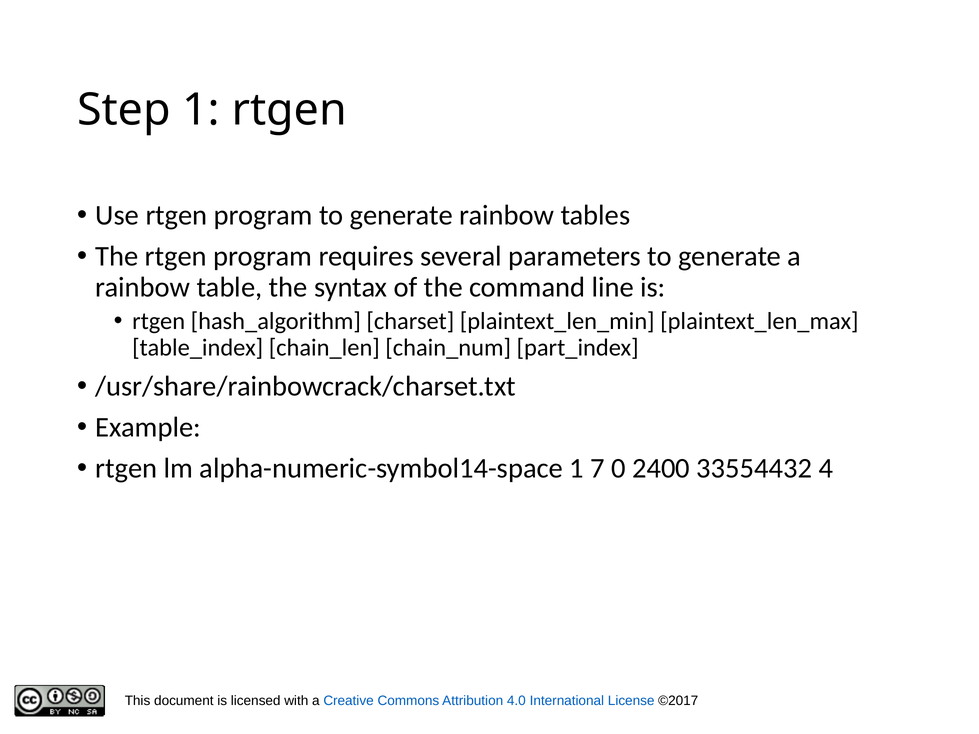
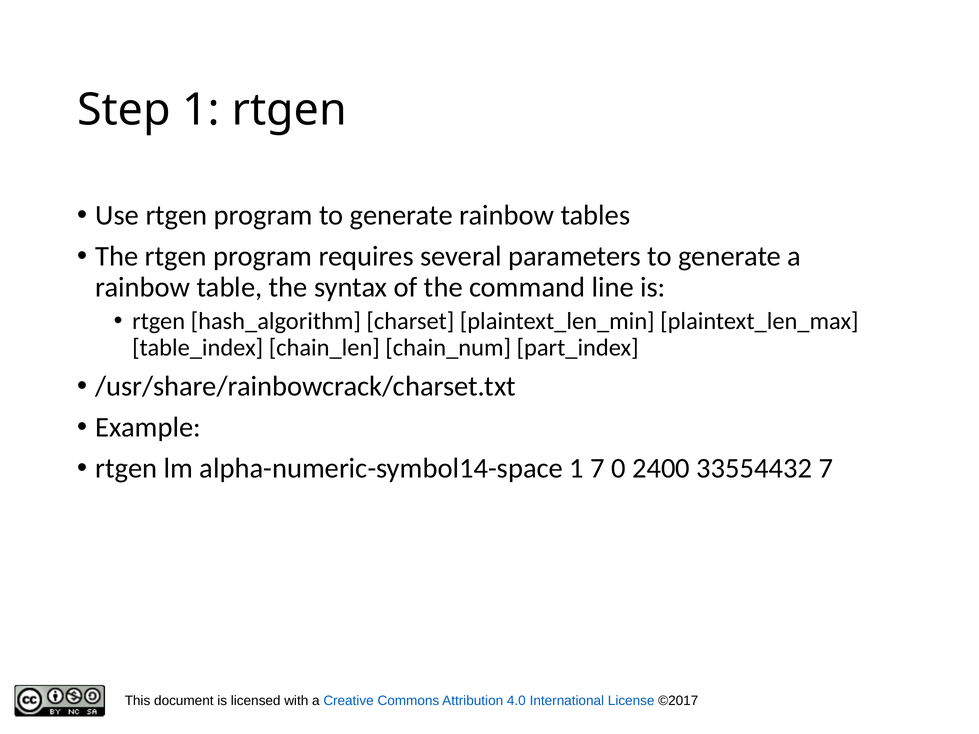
33554432 4: 4 -> 7 (826, 469)
